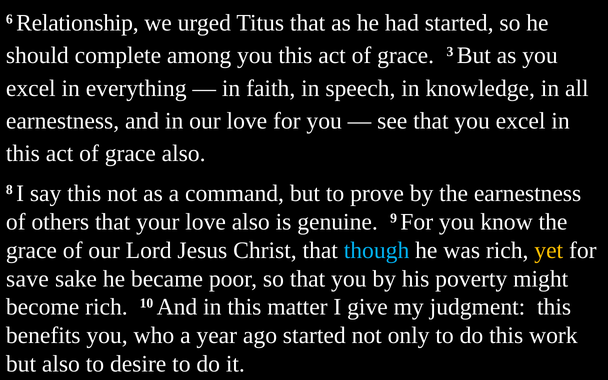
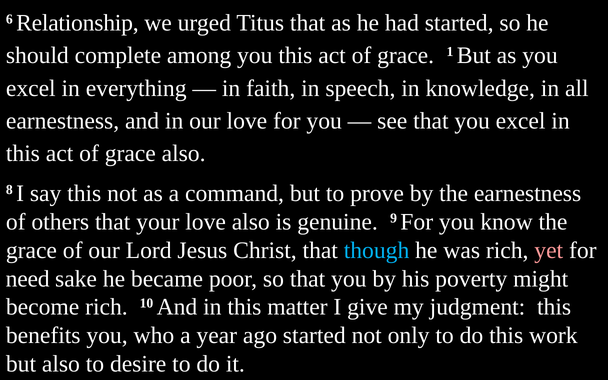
3: 3 -> 1 (450, 52)
yet colour: yellow -> pink (549, 250)
save: save -> need (28, 279)
